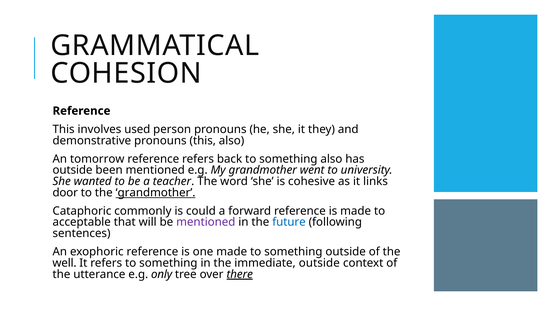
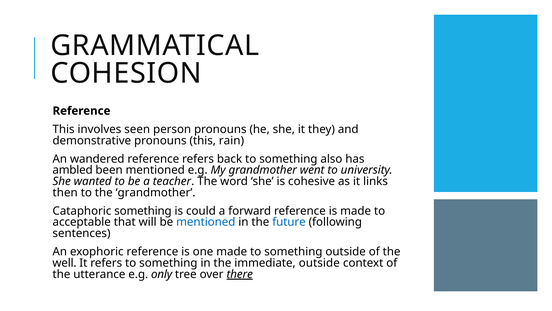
used: used -> seen (137, 129)
this also: also -> rain (231, 140)
tomorrow: tomorrow -> wandered (97, 159)
outside: outside -> ambled (73, 170)
door: door -> then (65, 192)
grandmother underline: present -> none (156, 192)
Cataphoric commonly: commonly -> something (143, 211)
mentioned colour: purple -> blue (206, 222)
